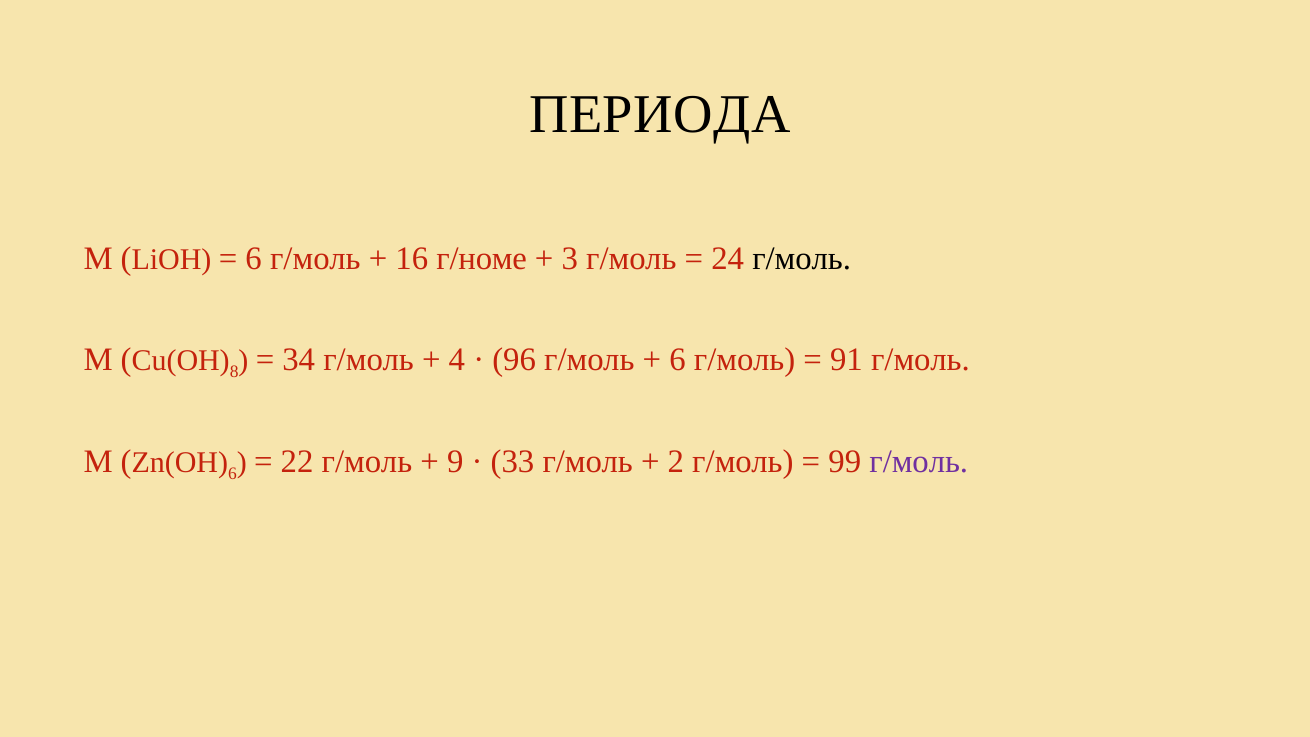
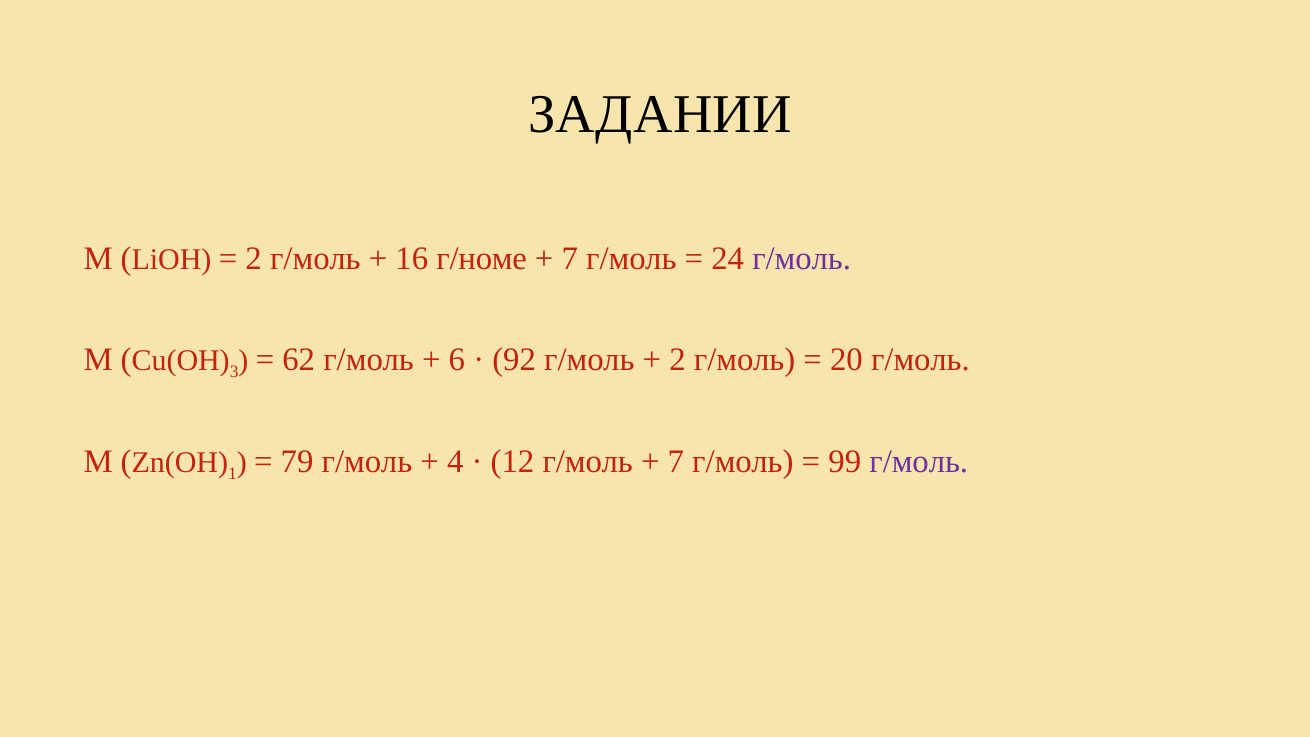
ПЕРИОДА: ПЕРИОДА -> ЗАДАНИИ (660, 114)
6: 6 -> 2 (254, 258)
3: 3 -> 7 (570, 258)
г/моль colour: black -> purple (802, 258)
8: 8 -> 3 (234, 372)
34: 34 -> 62 (299, 359)
4: 4 -> 6 (457, 359)
96: 96 -> 92 (514, 359)
6: 6 -> 2 (678, 359)
91: 91 -> 20 (846, 359)
6: 6 -> 1 (232, 474)
22: 22 -> 79 (297, 461)
9: 9 -> 4 (455, 461)
33: 33 -> 12 (512, 461)
2: 2 -> 7 (676, 461)
